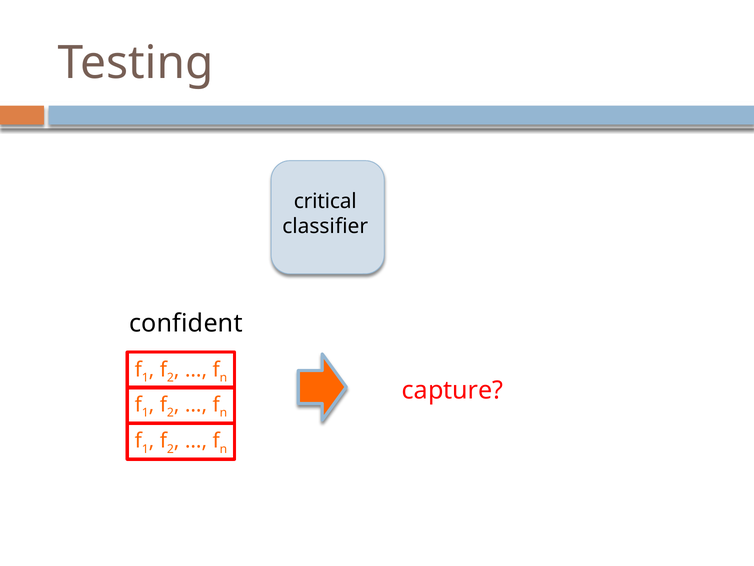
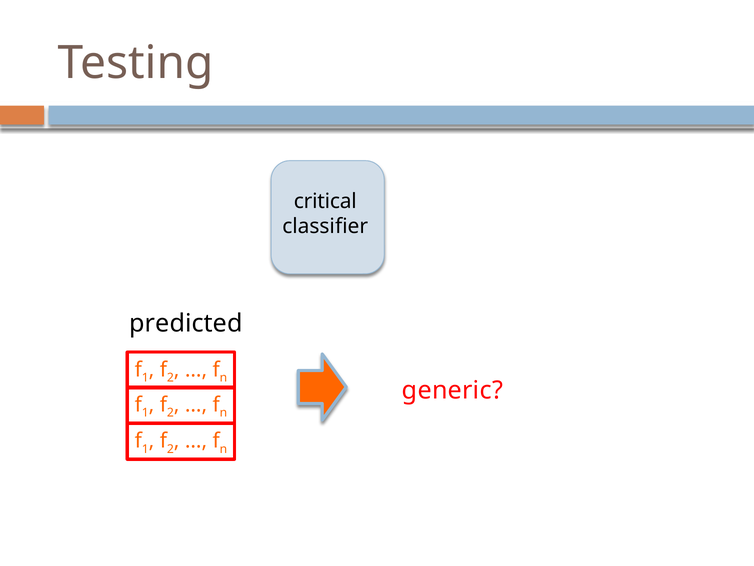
confident: confident -> predicted (186, 323)
capture: capture -> generic (452, 390)
